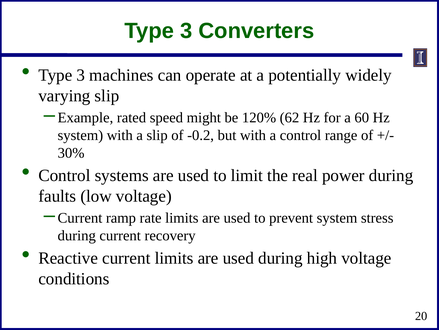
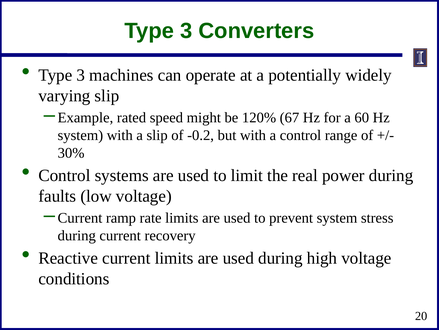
62: 62 -> 67 (290, 117)
